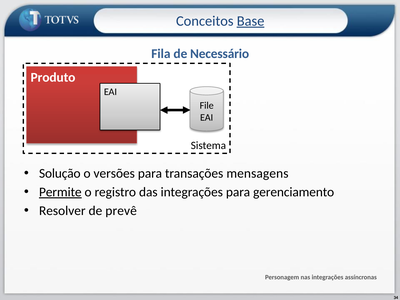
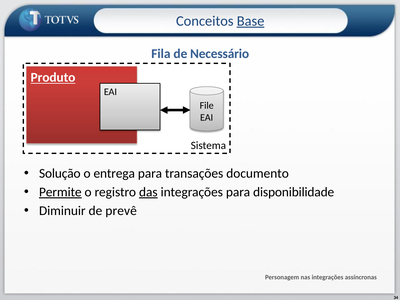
Produto underline: none -> present (53, 78)
versões: versões -> entrega (114, 173)
mensagens: mensagens -> documento (258, 173)
das underline: none -> present (148, 192)
gerenciamento: gerenciamento -> disponibilidade (294, 192)
Resolver: Resolver -> Diminuir (62, 211)
